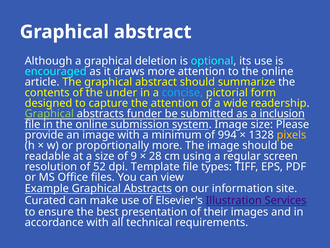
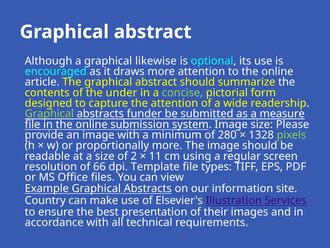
deletion: deletion -> likewise (156, 61)
concise colour: light blue -> light green (182, 92)
inclusion: inclusion -> measure (282, 114)
994: 994 -> 280 (227, 135)
pixels colour: yellow -> light green (291, 135)
9: 9 -> 2 (134, 156)
28: 28 -> 11 (155, 156)
52: 52 -> 66 (99, 166)
Curated: Curated -> Country (45, 200)
